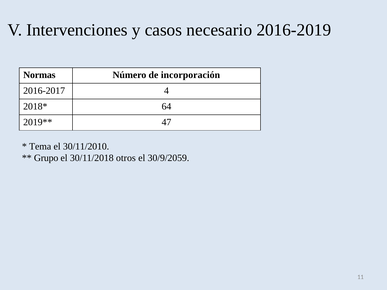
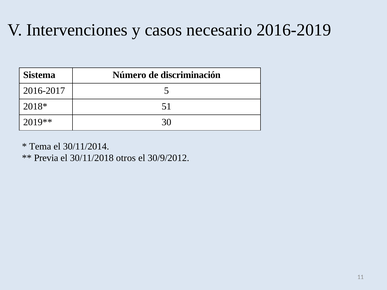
Normas: Normas -> Sistema (39, 75)
incorporación: incorporación -> discriminación (191, 75)
4: 4 -> 5 (166, 91)
64: 64 -> 51 (166, 106)
47: 47 -> 30 (166, 122)
30/11/2010: 30/11/2010 -> 30/11/2014 (86, 147)
Grupo: Grupo -> Previa (46, 158)
30/9/2059: 30/9/2059 -> 30/9/2012 (168, 158)
